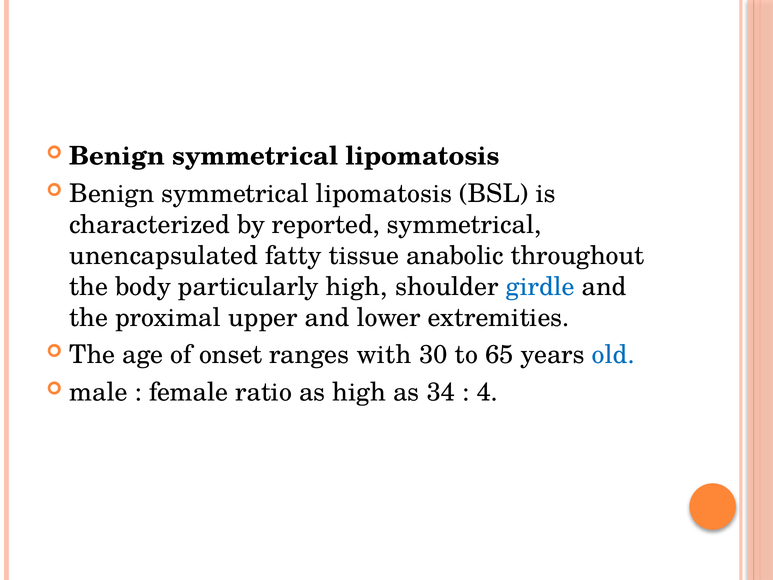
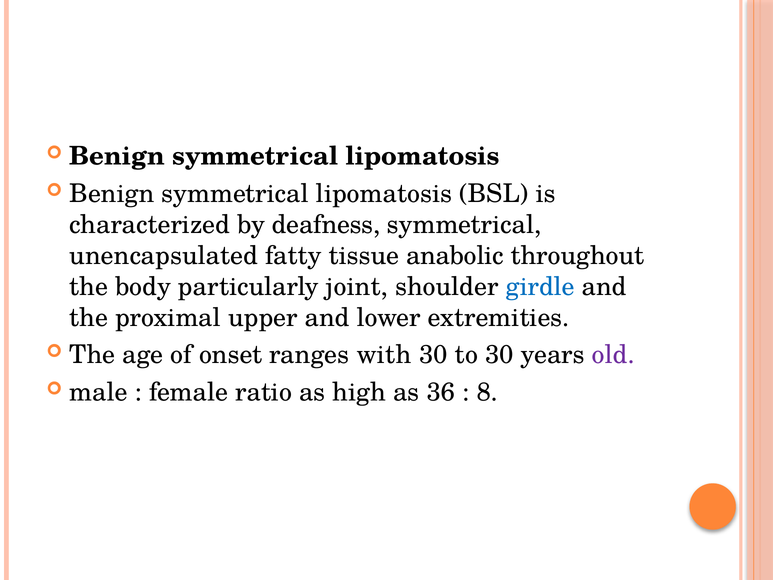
reported: reported -> deafness (326, 225)
particularly high: high -> joint (357, 286)
to 65: 65 -> 30 (499, 355)
old colour: blue -> purple (613, 355)
34: 34 -> 36 (441, 392)
4: 4 -> 8 (487, 392)
